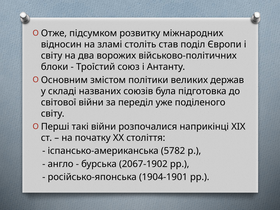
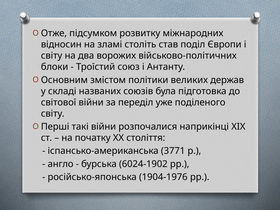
5782: 5782 -> 3771 (173, 151)
2067-1902: 2067-1902 -> 6024-1902 (143, 164)
1904-1901: 1904-1901 -> 1904-1976 (163, 177)
